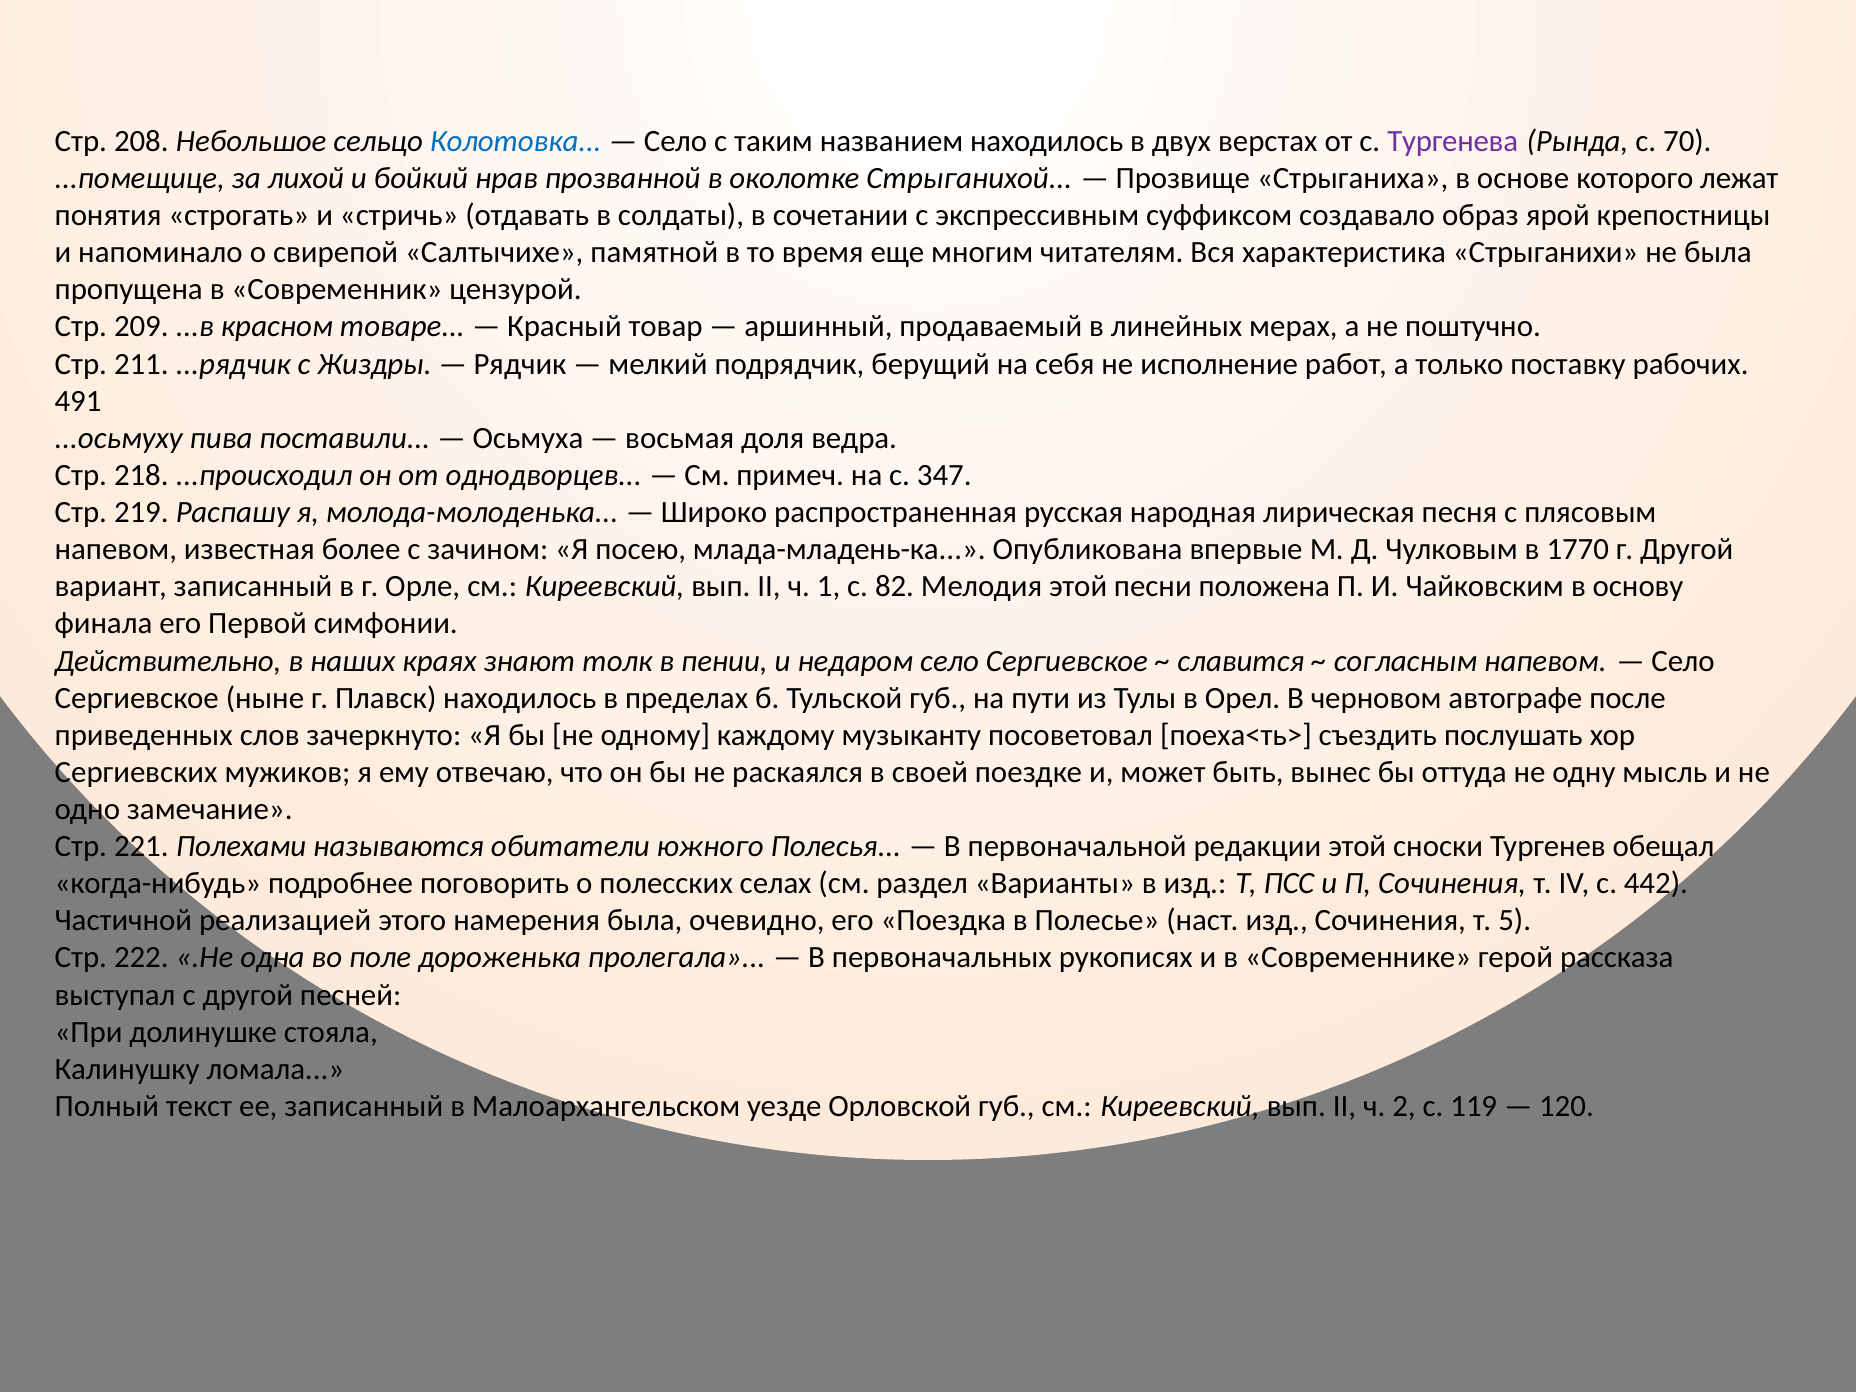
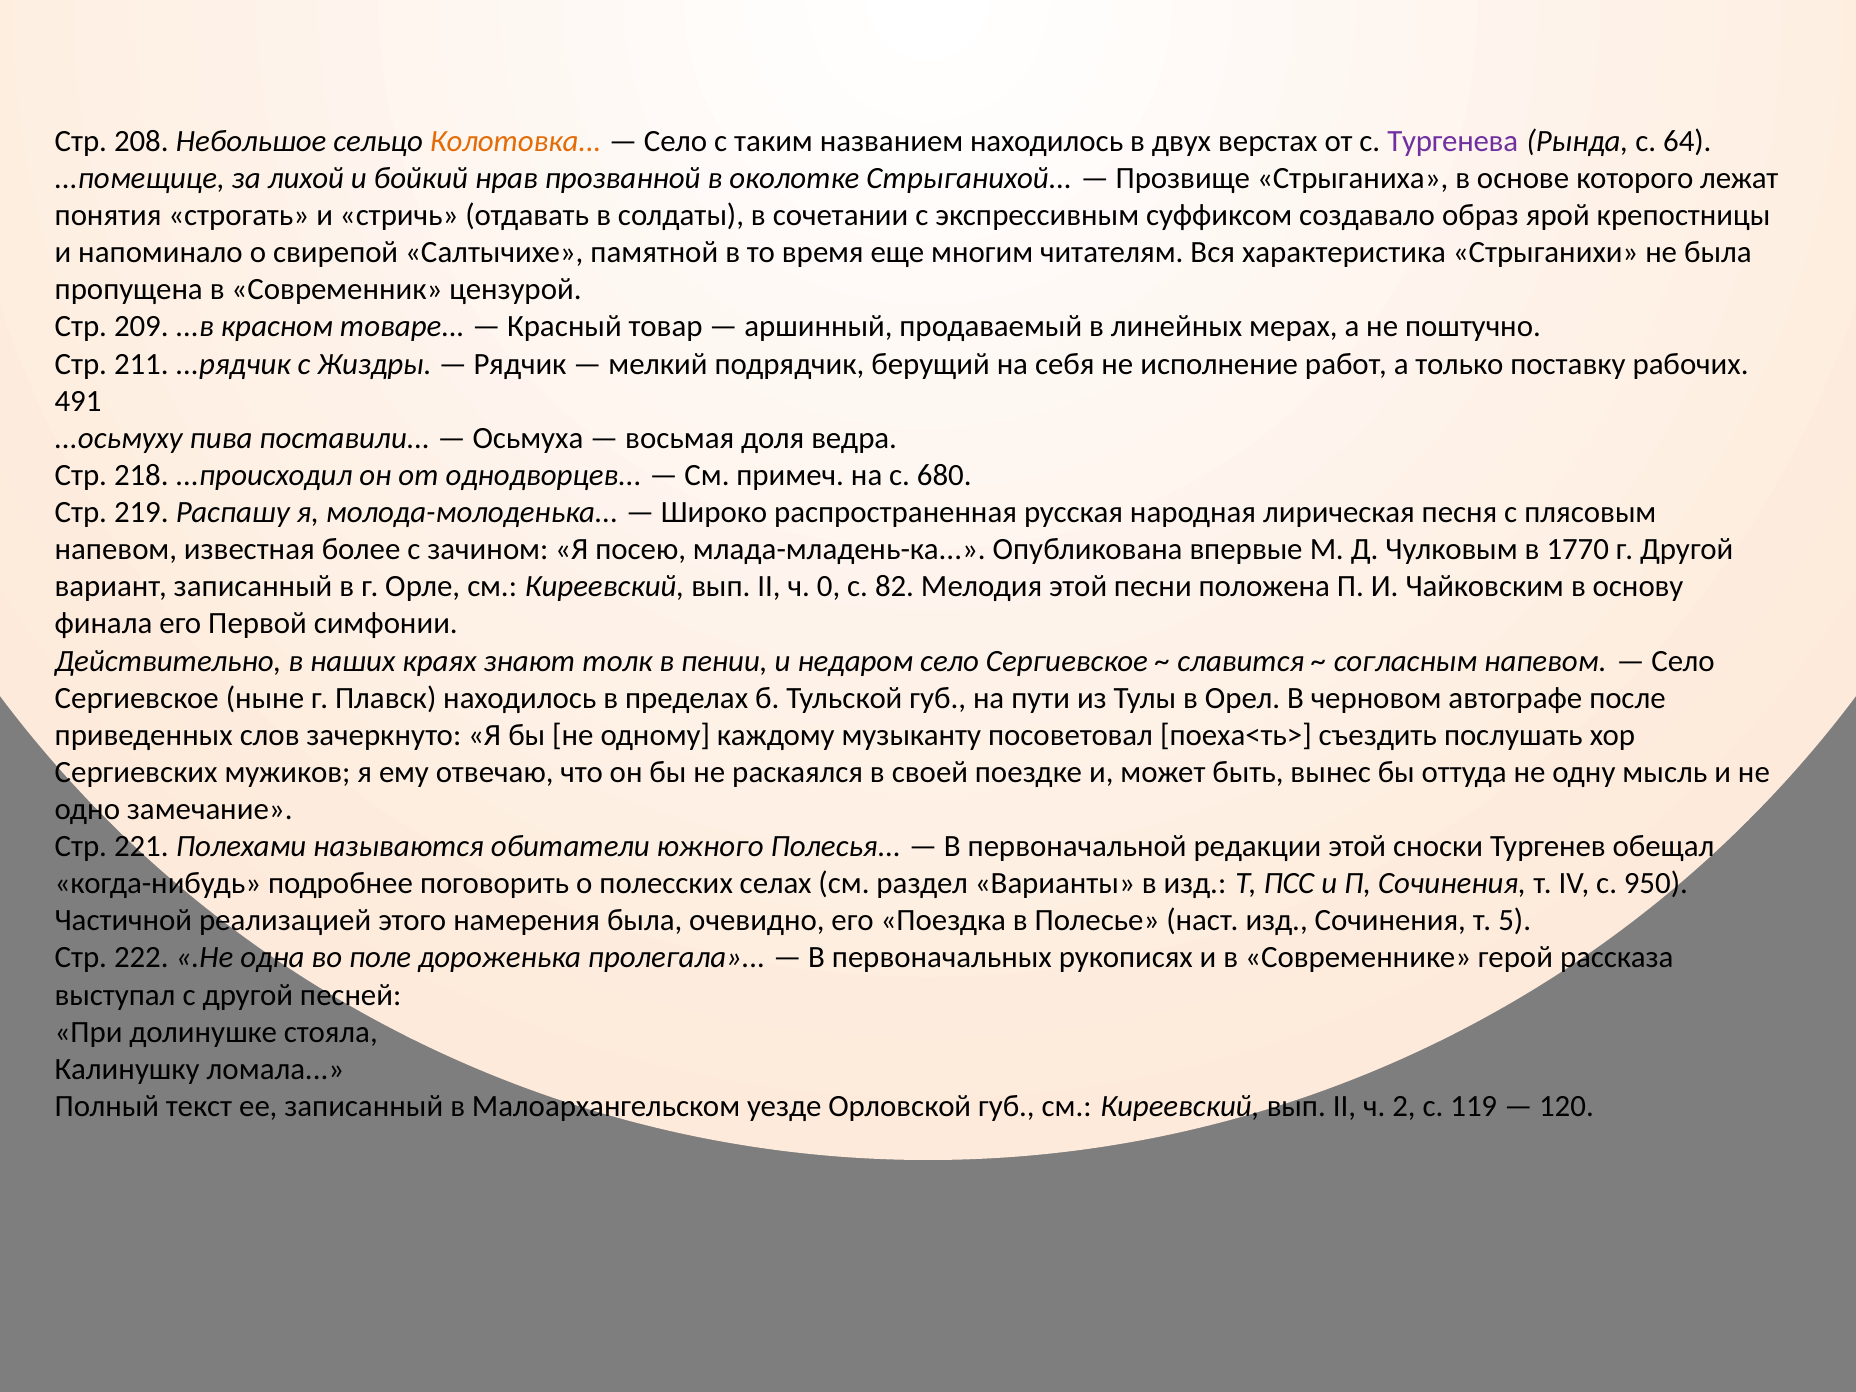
Колотовка colour: blue -> orange (516, 141)
70: 70 -> 64 (1687, 141)
347: 347 -> 680 (944, 475)
1: 1 -> 0 (829, 587)
442: 442 -> 950 (1656, 884)
